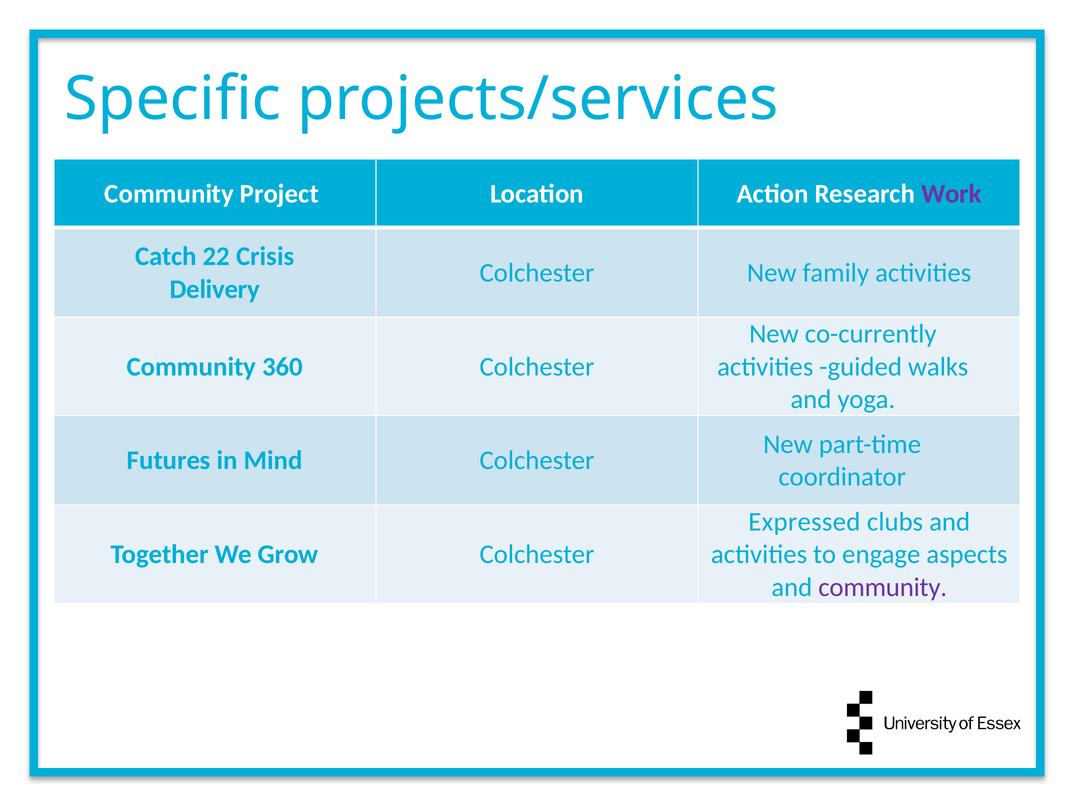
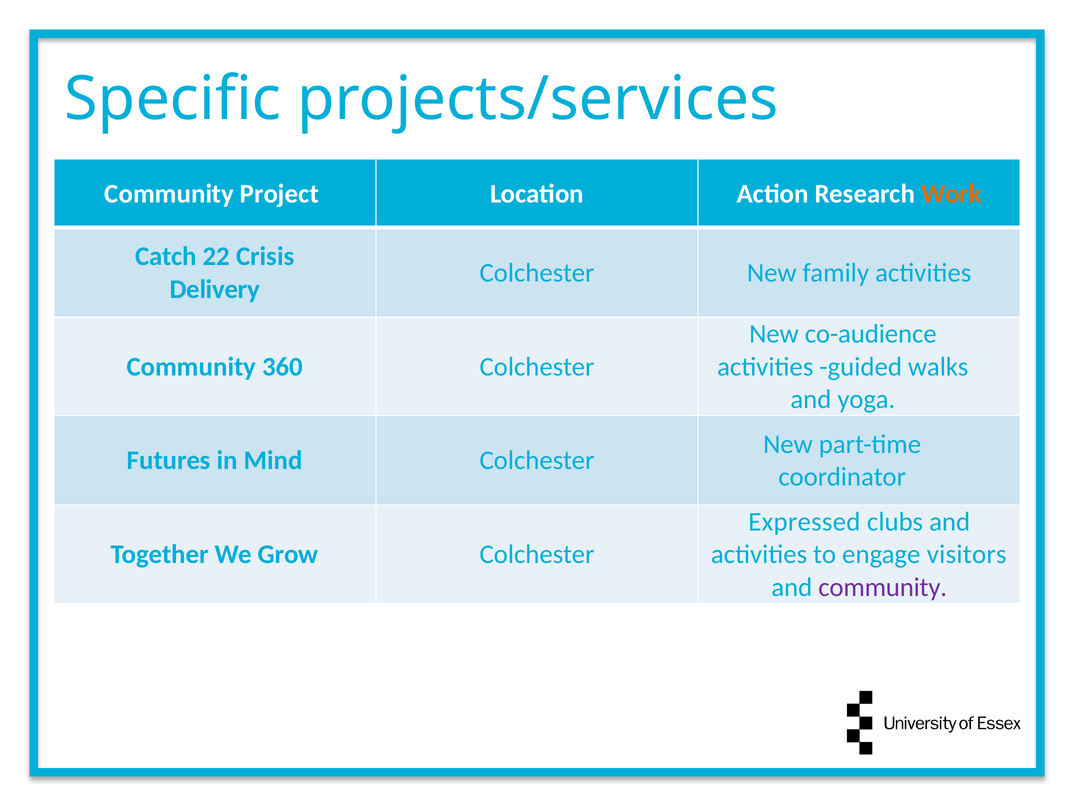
Work colour: purple -> orange (951, 194)
co-currently: co-currently -> co-audience (871, 334)
aspects: aspects -> visitors (967, 554)
